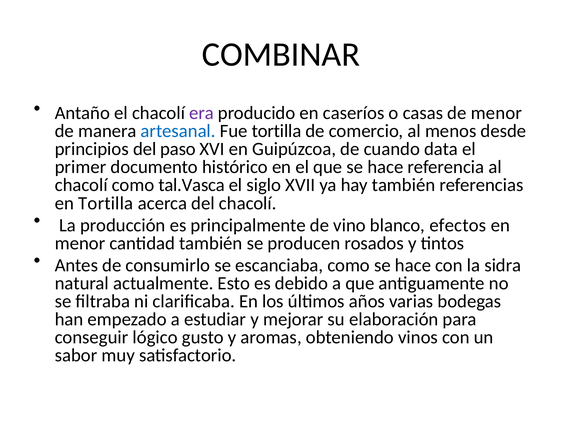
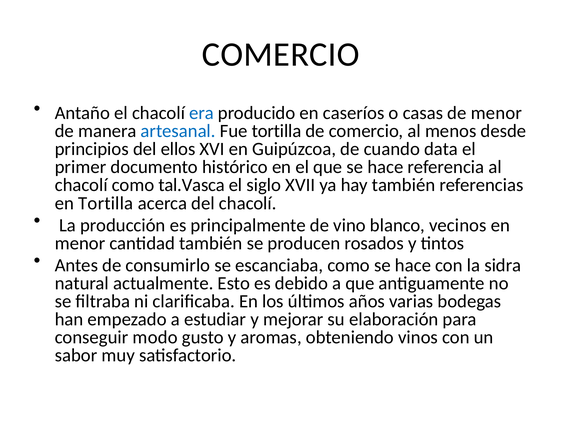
COMBINAR: COMBINAR -> COMERCIO (281, 54)
era colour: purple -> blue (201, 113)
paso: paso -> ellos (178, 149)
efectos: efectos -> vecinos (458, 225)
lógico: lógico -> modo (155, 337)
